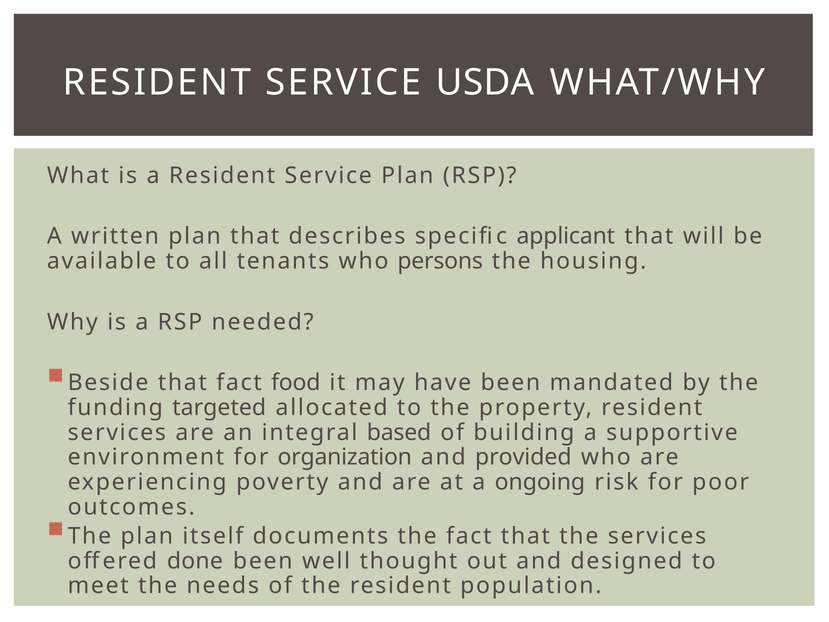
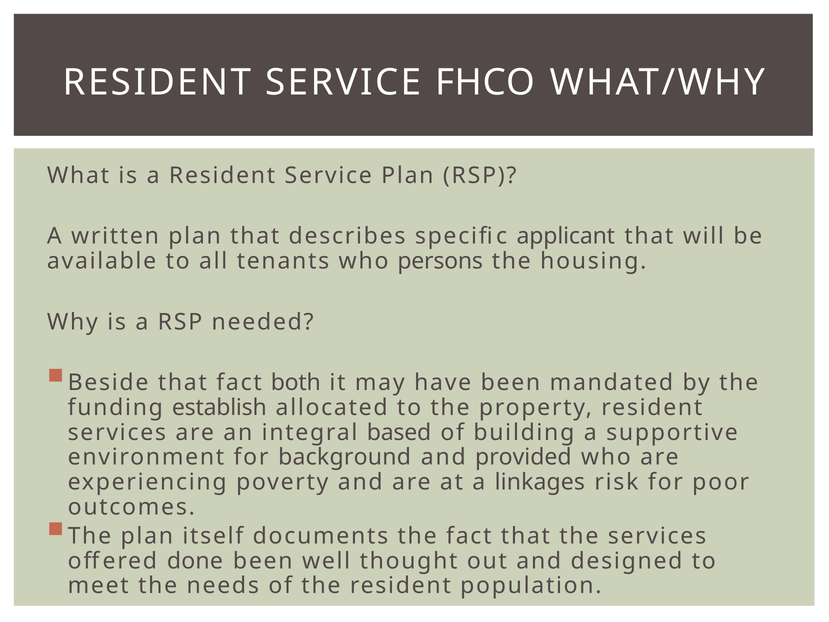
USDA: USDA -> FHCO (485, 83)
food: food -> both (296, 383)
targeted: targeted -> establish (219, 407)
organization: organization -> background (345, 457)
ongoing: ongoing -> linkages (540, 482)
